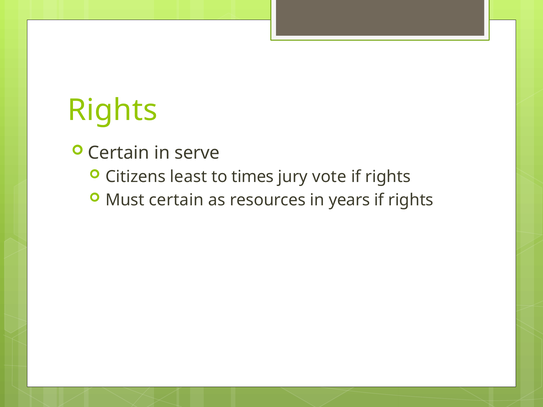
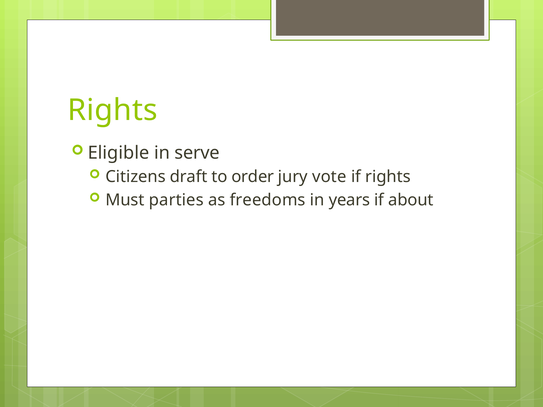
Certain: Certain -> Eligible (119, 153)
least: least -> draft (189, 177)
times: times -> order (253, 177)
Must certain: certain -> parties (176, 200)
resources: resources -> freedoms (268, 200)
rights: rights -> about (411, 200)
